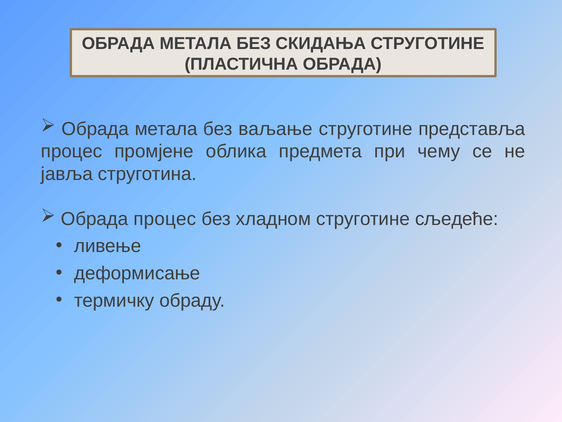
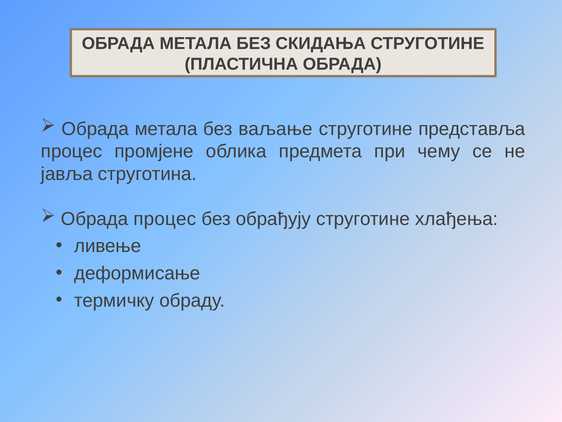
хладном: хладном -> обрађују (273, 219)
сљедеће: сљедеће -> хлађења (457, 219)
